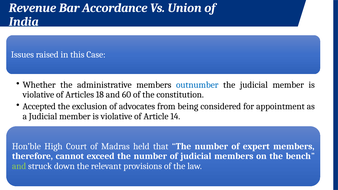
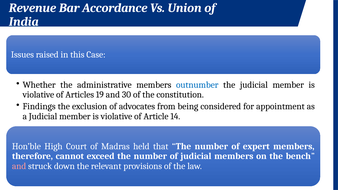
18: 18 -> 19 (100, 95)
60: 60 -> 30 (127, 95)
Accepted: Accepted -> Findings (39, 106)
and colour: light green -> pink (19, 166)
